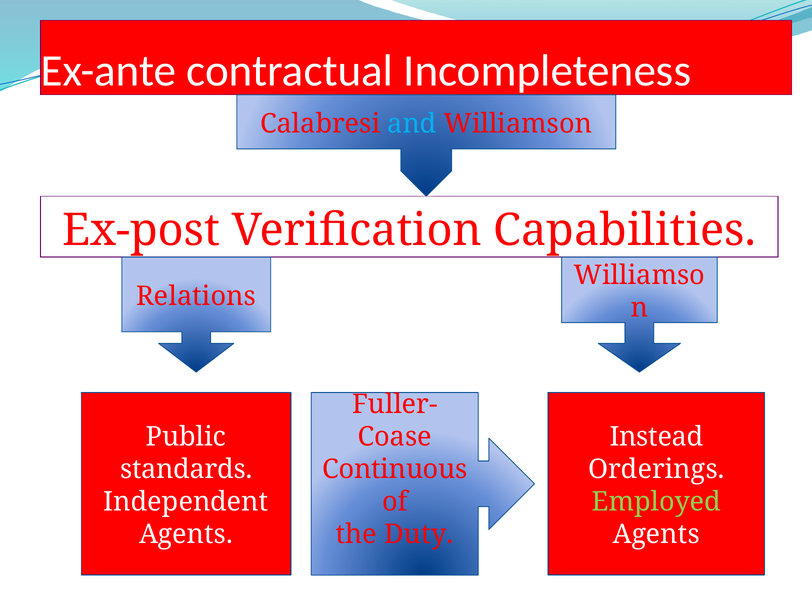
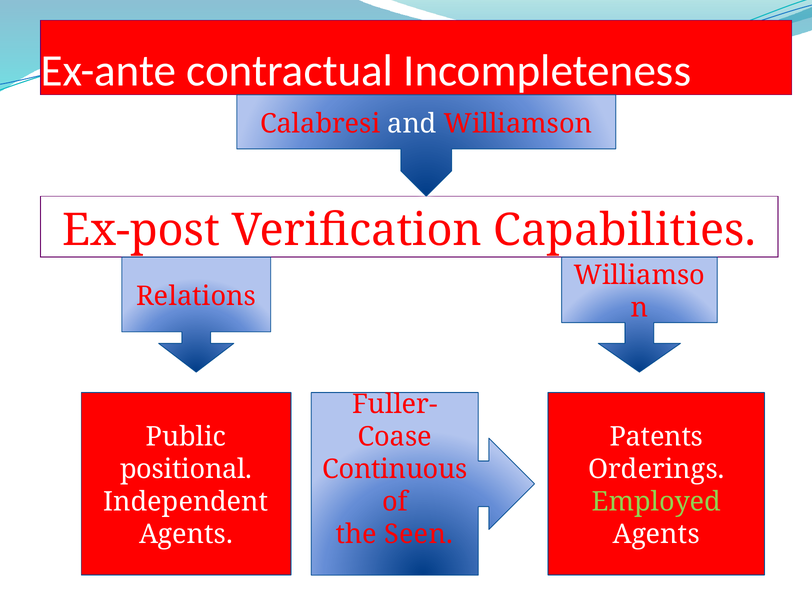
and colour: light blue -> white (412, 124)
Instead: Instead -> Patents (656, 437)
standards: standards -> positional (186, 469)
Duty: Duty -> Seen (419, 534)
